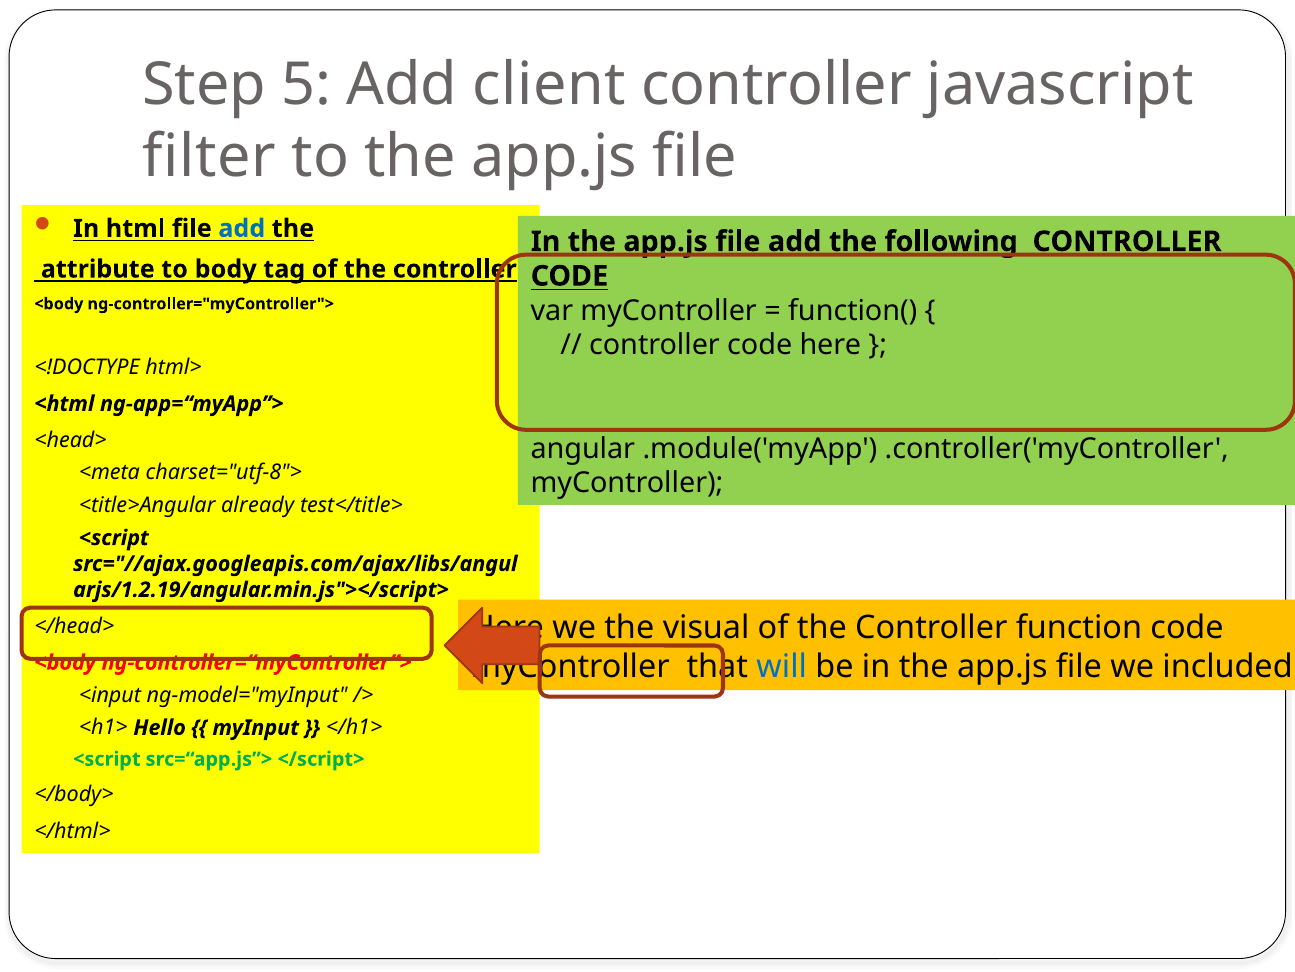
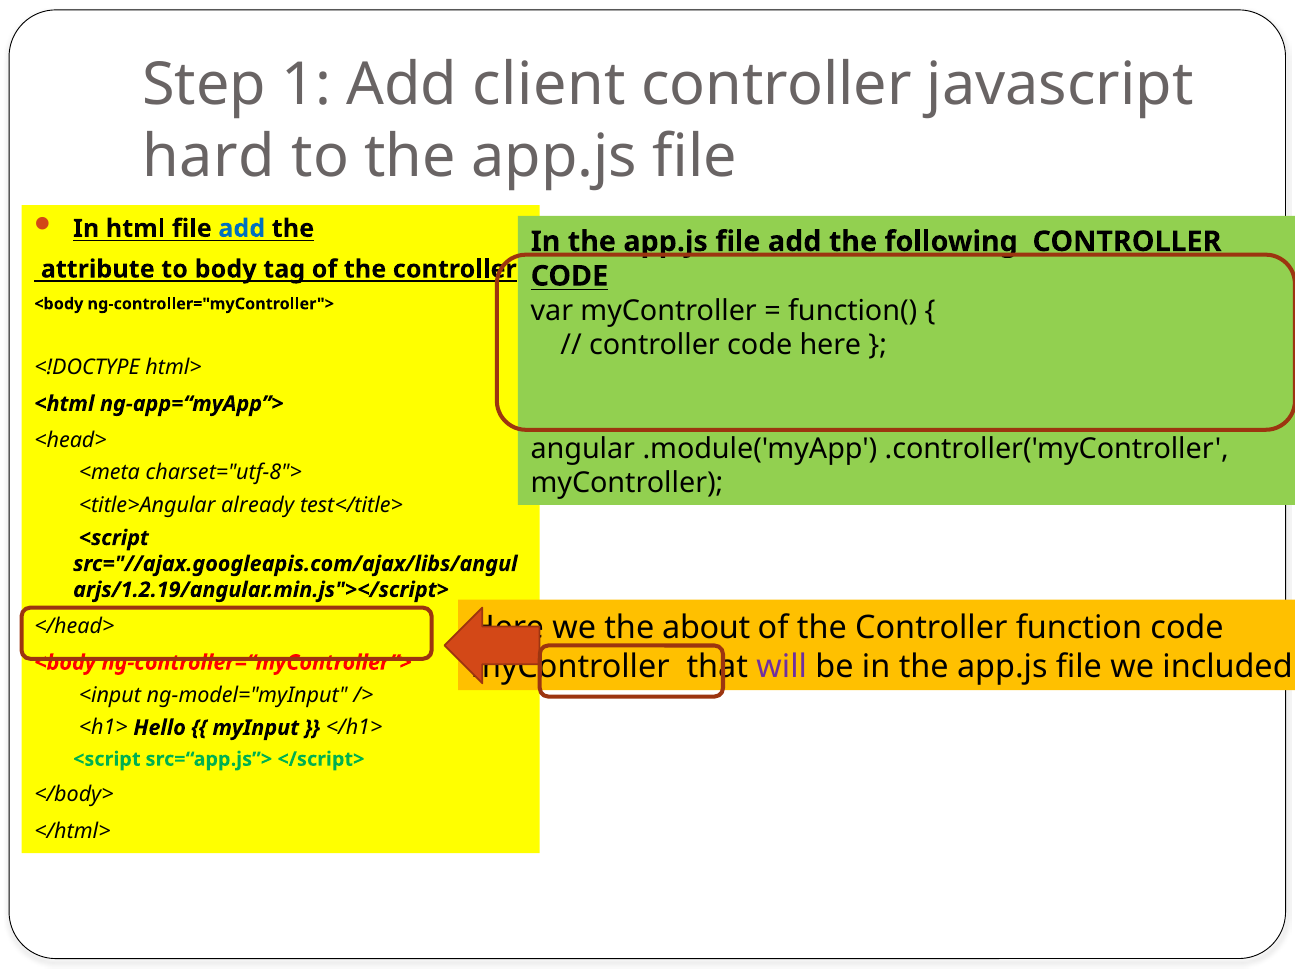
5: 5 -> 1 (306, 85)
filter: filter -> hard (209, 156)
visual: visual -> about (706, 627)
will colour: blue -> purple (782, 666)
